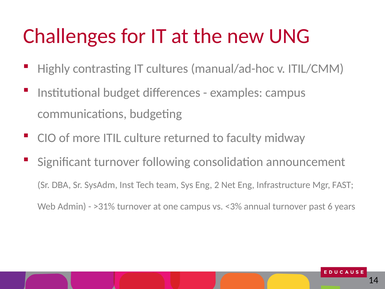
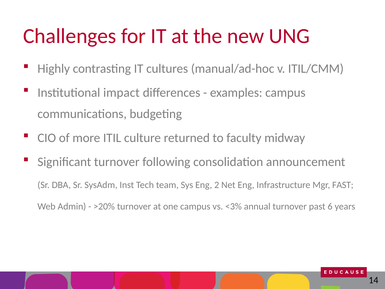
budget: budget -> impact (121, 93)
>31%: >31% -> >20% (104, 206)
